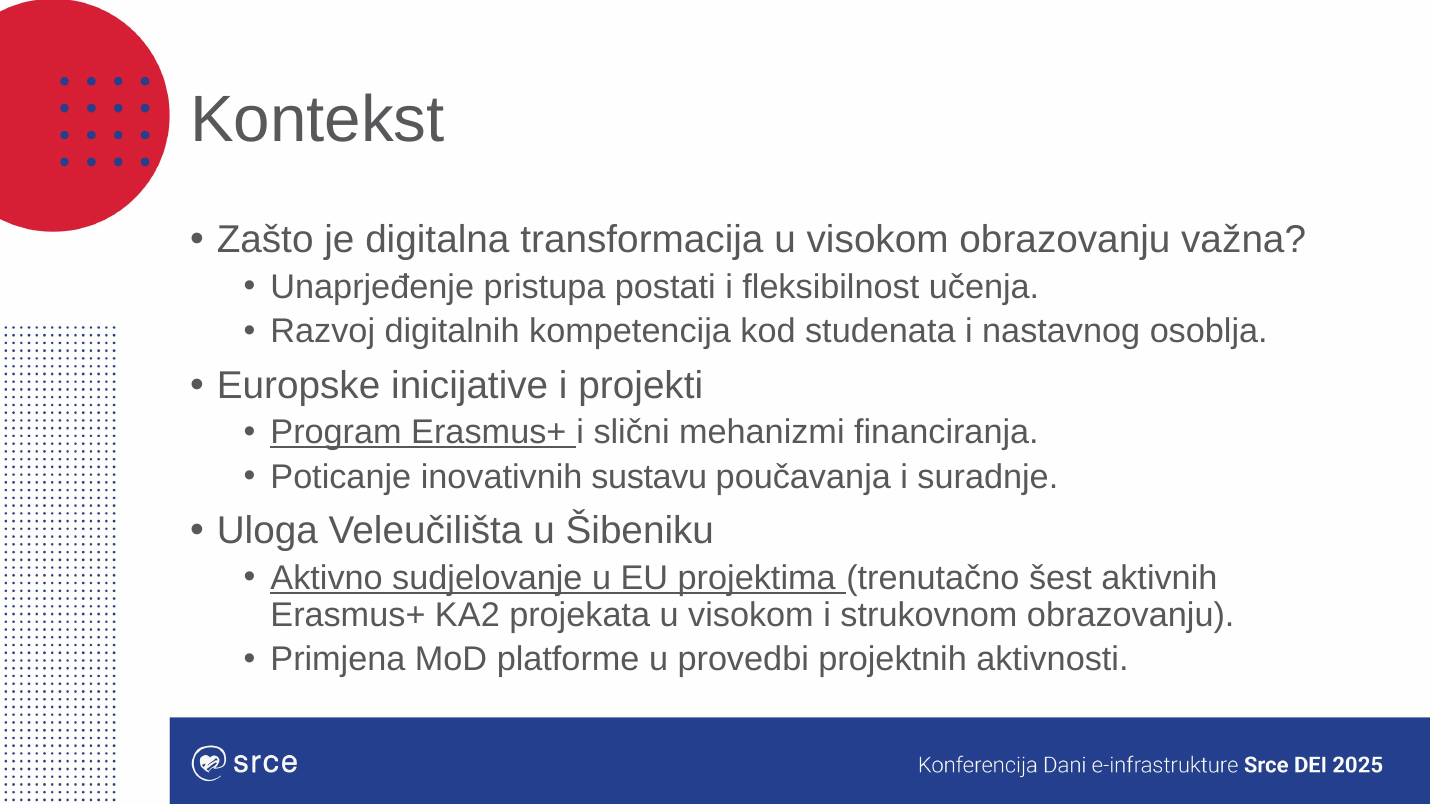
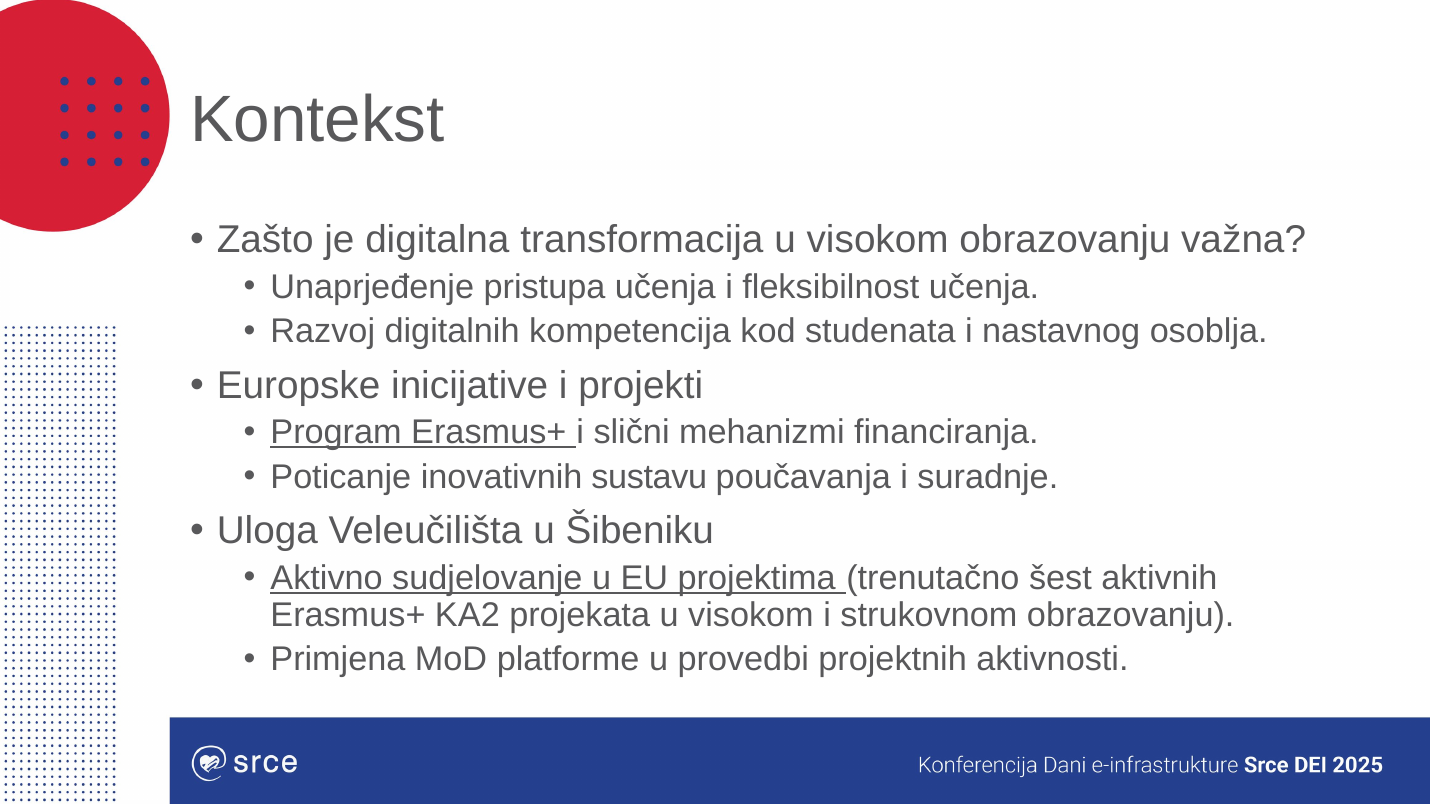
pristupa postati: postati -> učenja (665, 287)
